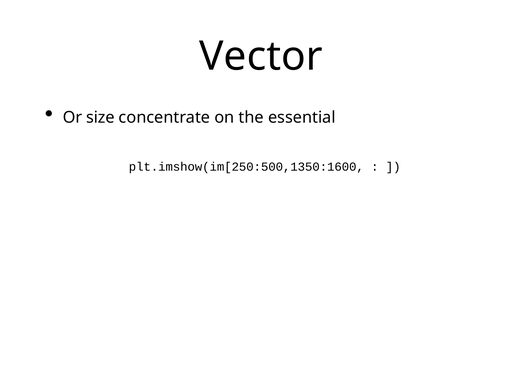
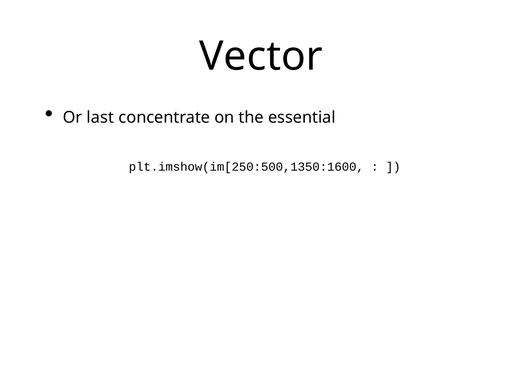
size: size -> last (100, 117)
